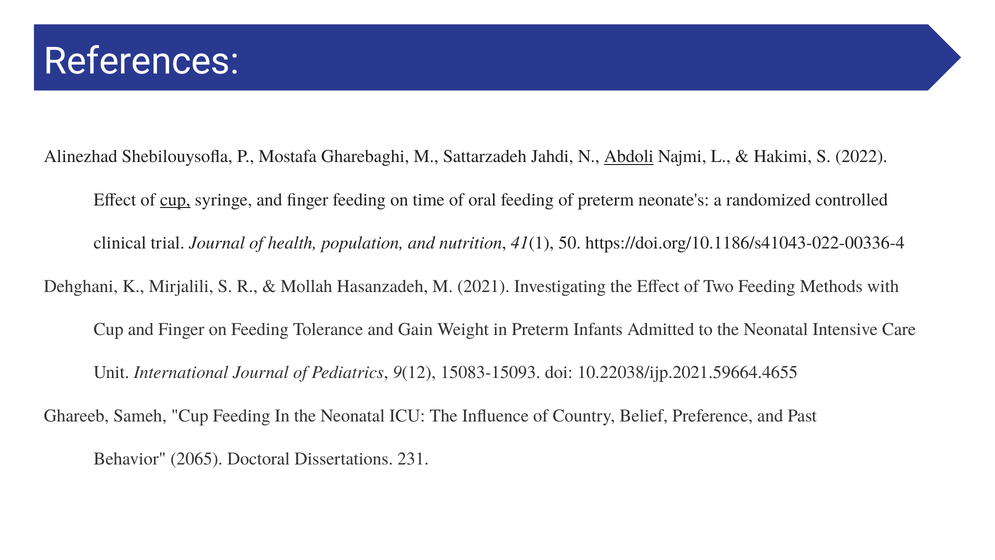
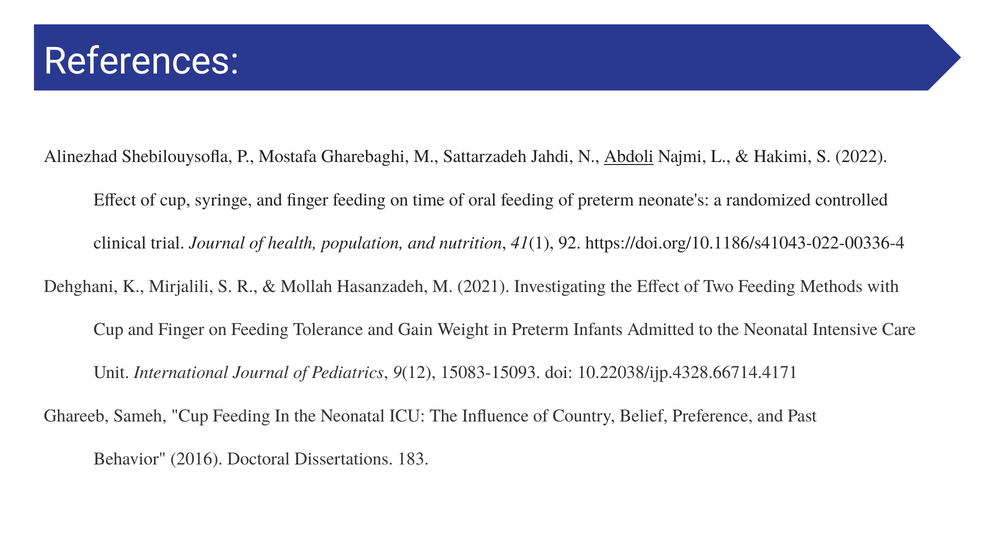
cup underline: present -> none (175, 200)
50: 50 -> 92 (570, 243)
10.22038/ijp.2021.59664.4655: 10.22038/ijp.2021.59664.4655 -> 10.22038/ijp.4328.66714.4171 (688, 372)
2065: 2065 -> 2016 (197, 459)
231: 231 -> 183 (413, 459)
